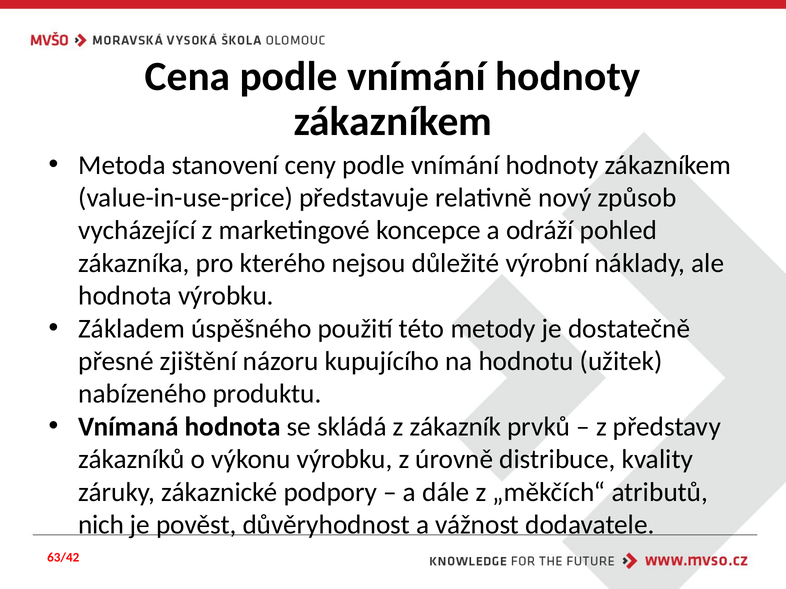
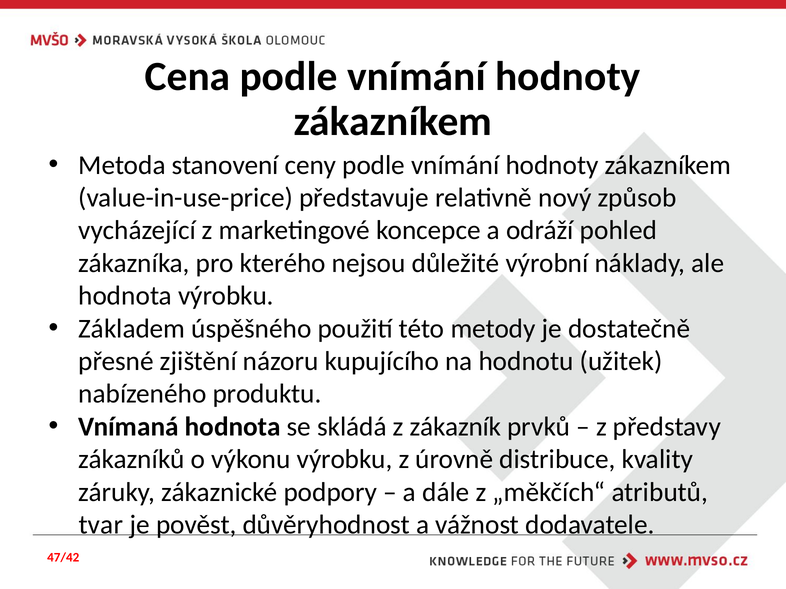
nich: nich -> tvar (101, 525)
63/42: 63/42 -> 47/42 (63, 558)
